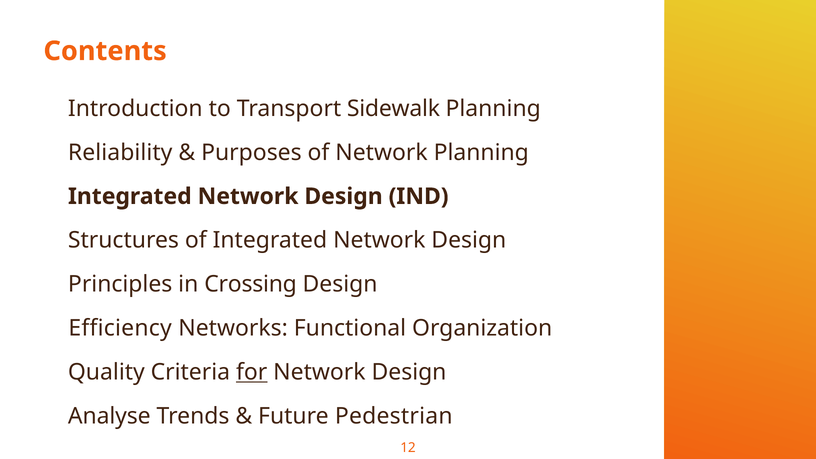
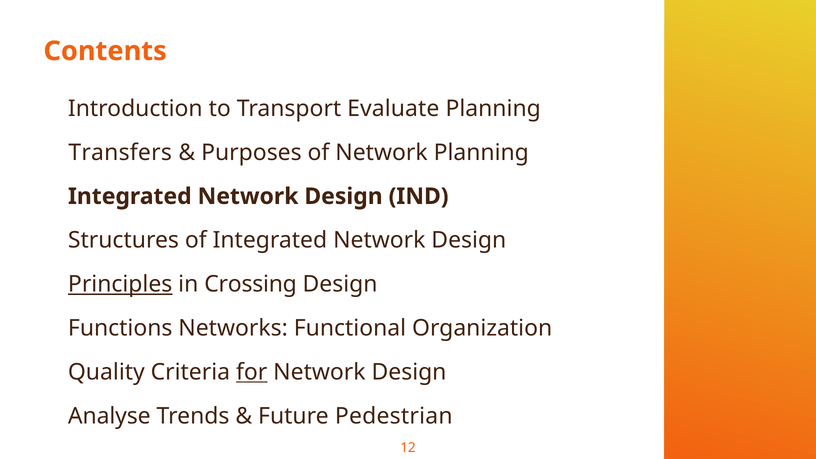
Sidewalk: Sidewalk -> Evaluate (393, 108)
Reliability: Reliability -> Transfers (120, 152)
Principles underline: none -> present (120, 284)
Efficiency: Efficiency -> Functions (120, 328)
